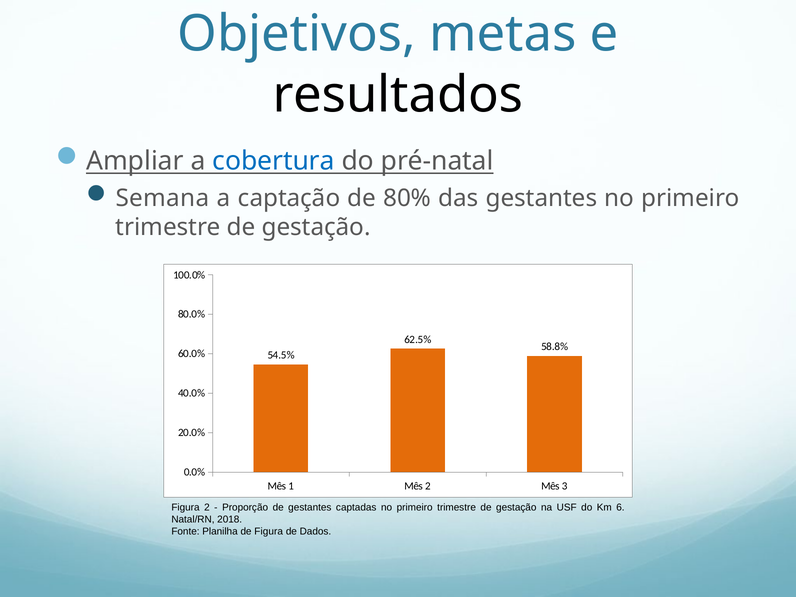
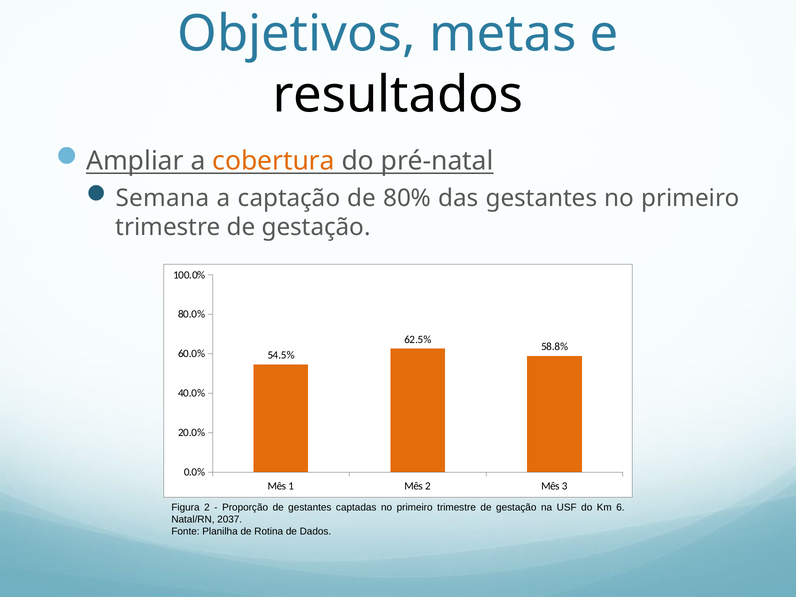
cobertura colour: blue -> orange (274, 161)
2018: 2018 -> 2037 (230, 520)
de Figura: Figura -> Rotina (269, 532)
